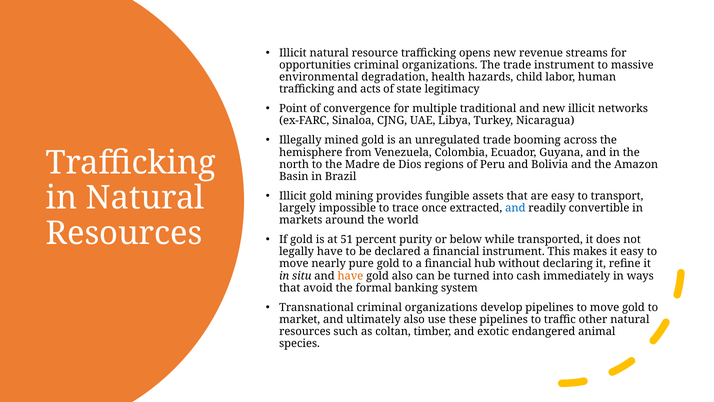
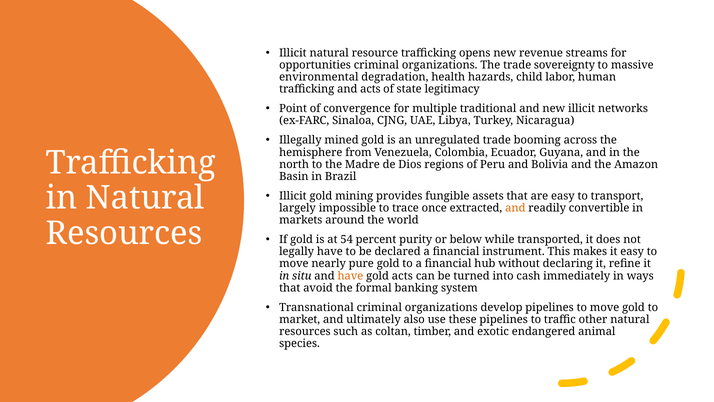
trade instrument: instrument -> sovereignty (564, 65)
and colour: blue -> orange (515, 208)
51: 51 -> 54 (347, 239)
gold also: also -> acts (402, 276)
